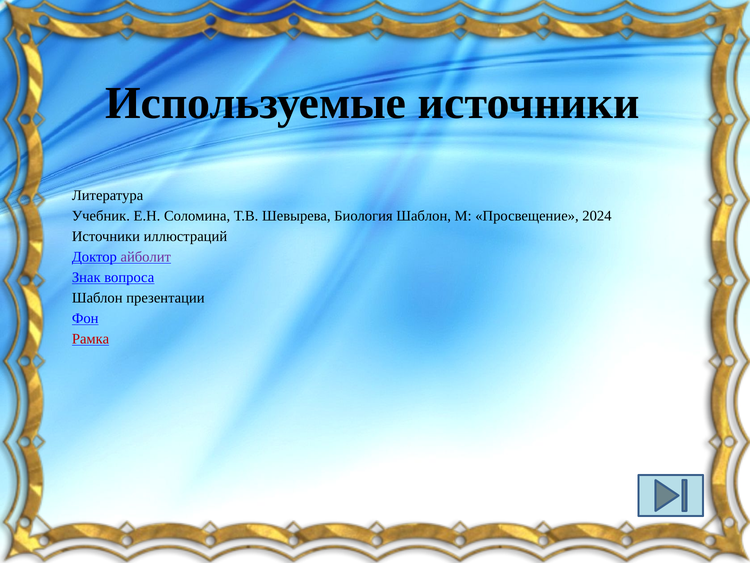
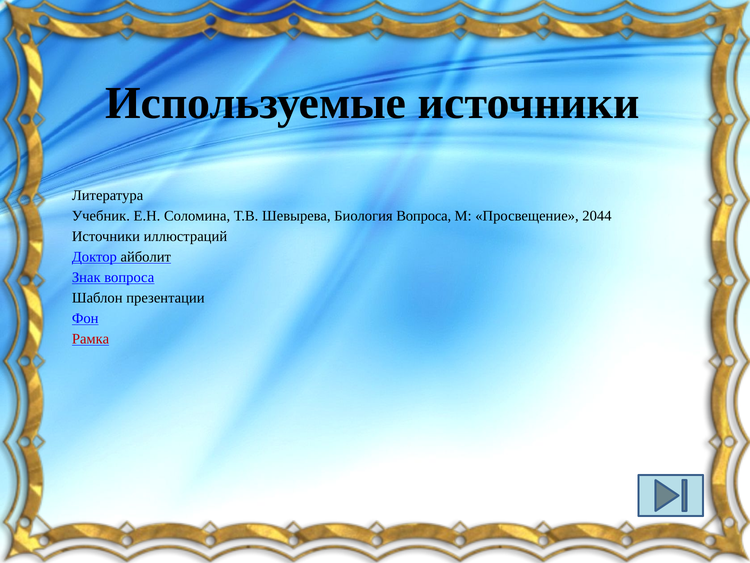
Биология Шаблон: Шаблон -> Вопроса (424, 216)
2024: 2024 -> 2044 (597, 216)
айболит colour: purple -> black (146, 257)
